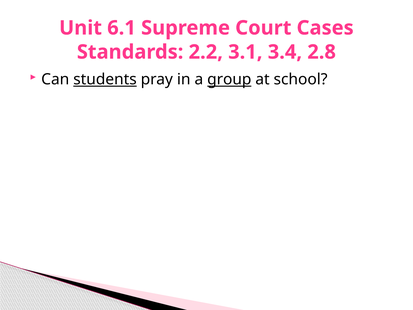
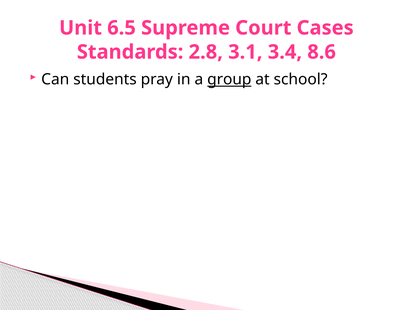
6.1: 6.1 -> 6.5 (122, 28)
2.2: 2.2 -> 2.8 (206, 52)
2.8: 2.8 -> 8.6 (322, 52)
students underline: present -> none (105, 79)
